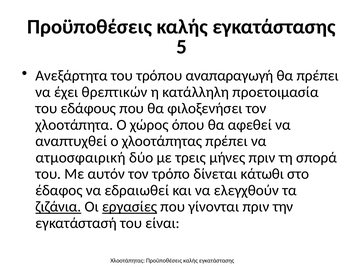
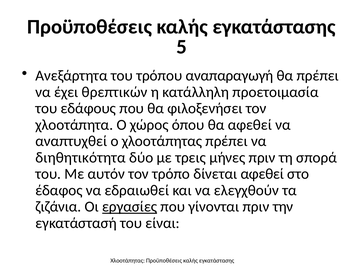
ατμοσφαιρική: ατμοσφαιρική -> διηθητικότητα (81, 157)
δίνεται κάτωθι: κάτωθι -> αφεθεί (262, 173)
ζιζάνια underline: present -> none (58, 206)
